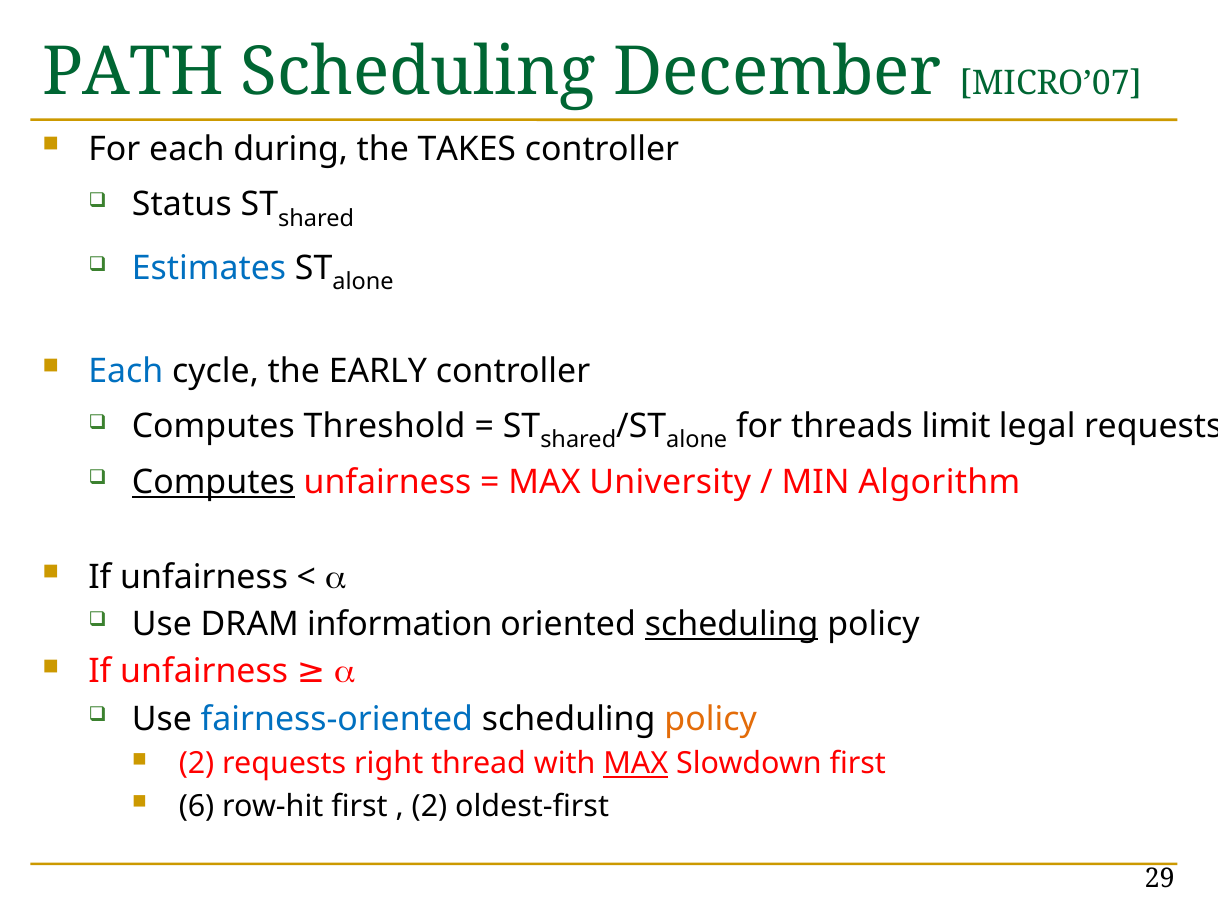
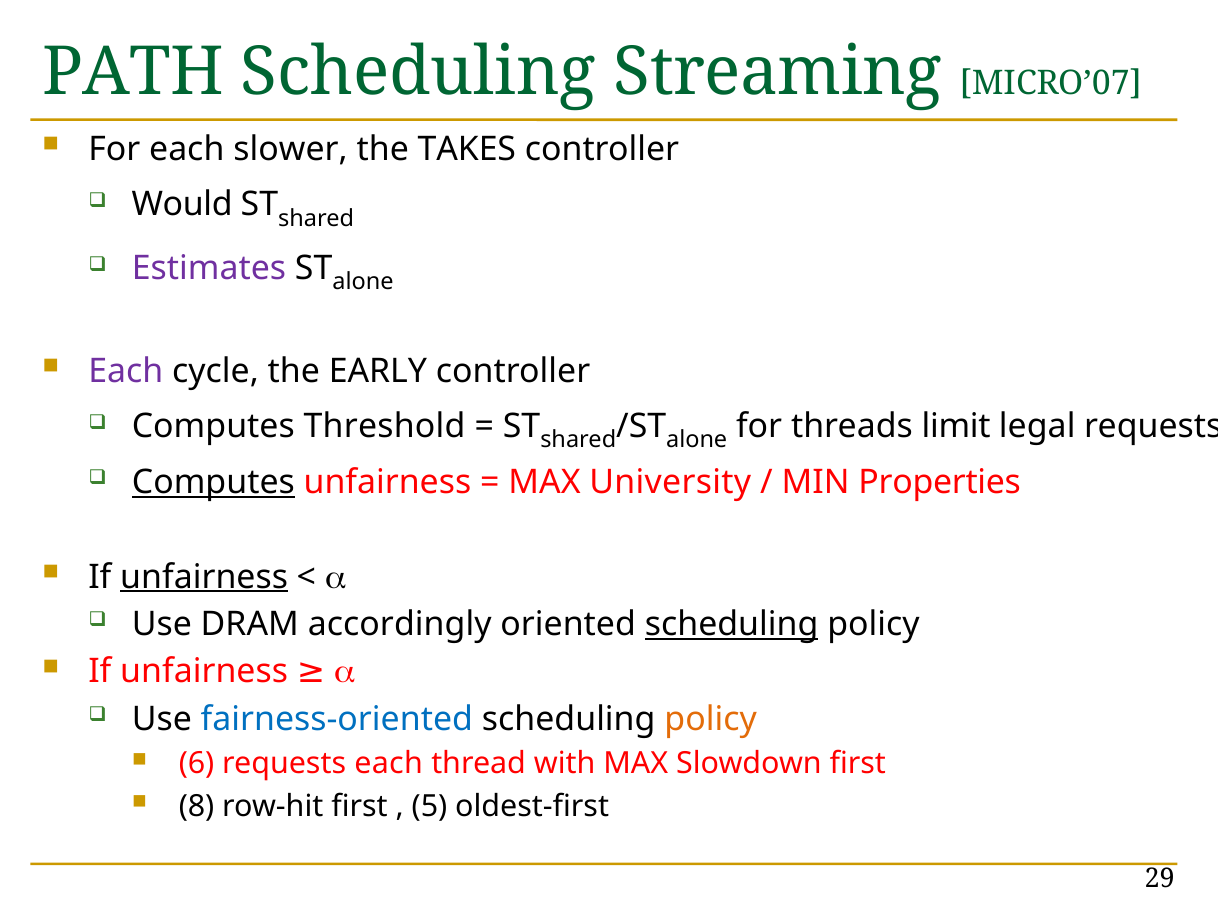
December: December -> Streaming (778, 72)
during: during -> slower (291, 149)
Status: Status -> Would (182, 205)
Estimates colour: blue -> purple (209, 268)
Each colour: blue -> purple (126, 371)
Algorithm: Algorithm -> Properties (940, 482)
unfairness underline: none -> present (204, 577)
information: information -> accordingly (400, 624)
2: 2 -> 6 (197, 763)
requests right: right -> each (389, 763)
MAX underline: present -> none (636, 763)
6: 6 -> 8 (197, 806)
2: 2 -> 5 (430, 806)
